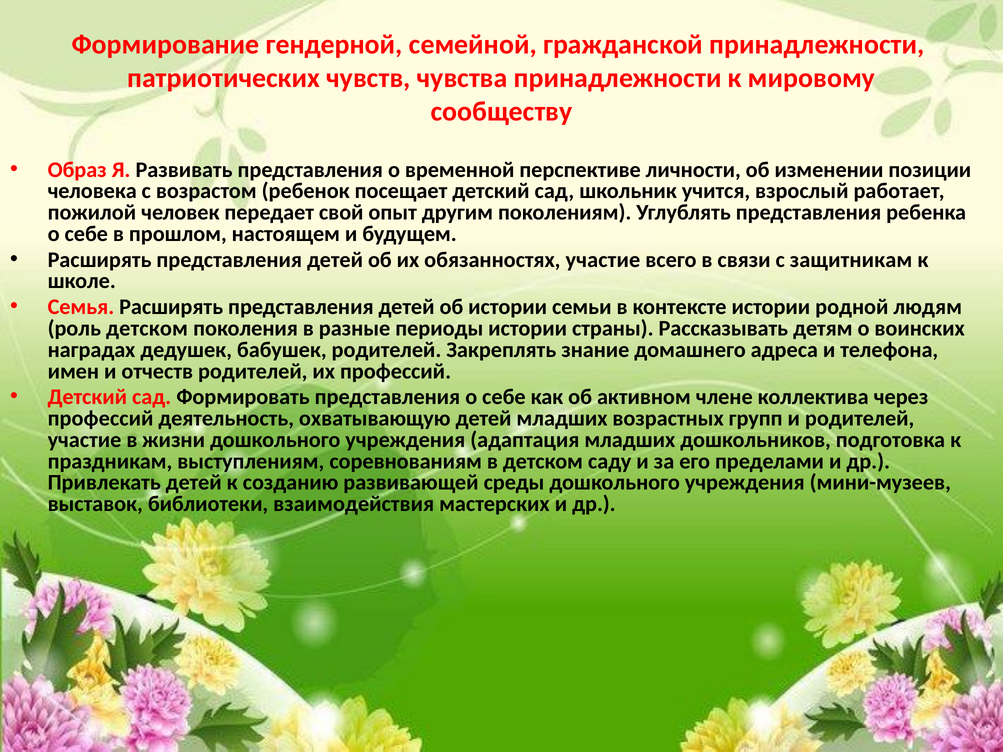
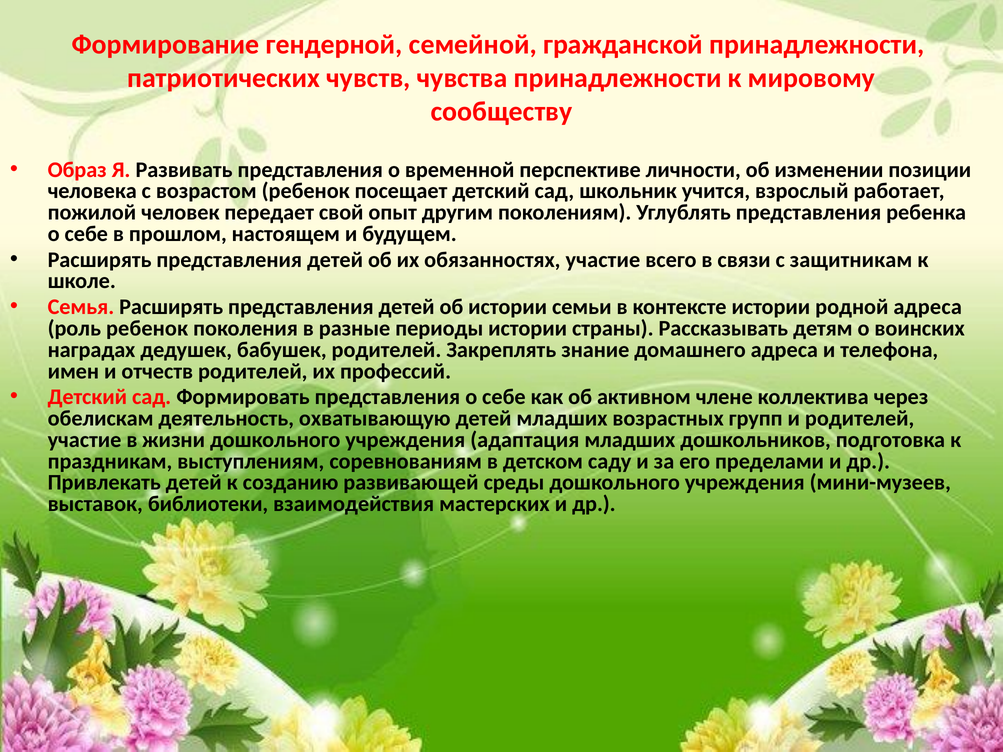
родной людям: людям -> адреса (928, 307)
роль детском: детском -> ребенок (147, 328)
профессий: профессий -> обелискам (101, 419)
